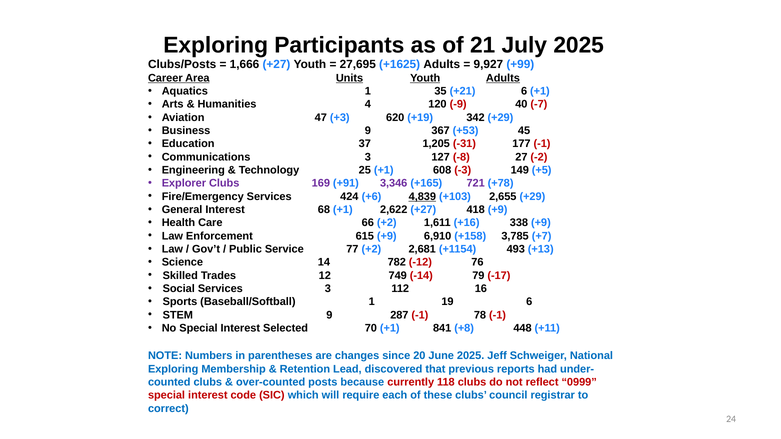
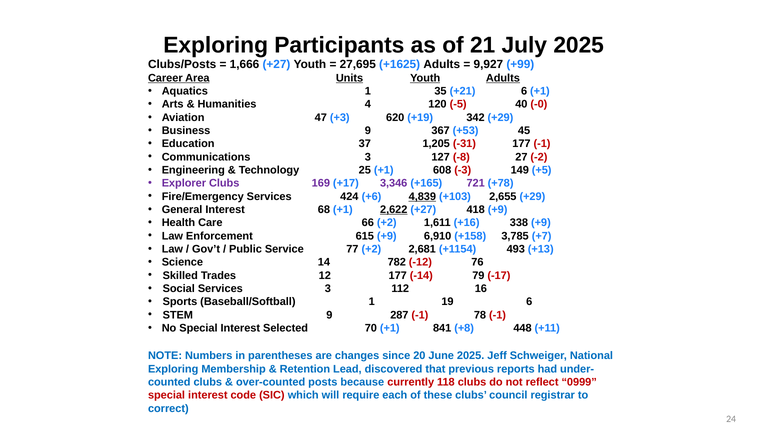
-9: -9 -> -5 (458, 104)
-7: -7 -> -0 (539, 104)
+91: +91 -> +17 (346, 183)
2,622 underline: none -> present (394, 210)
12 749: 749 -> 177 (398, 276)
